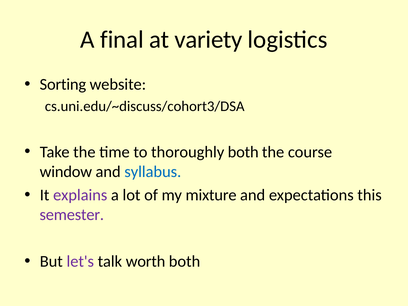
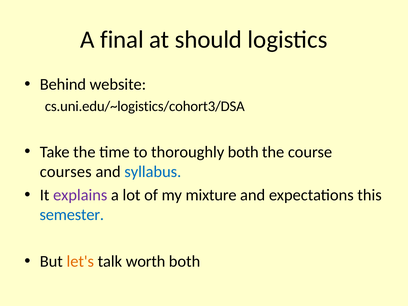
variety: variety -> should (208, 39)
Sorting: Sorting -> Behind (63, 84)
cs.uni.edu/~discuss/cohort3/DSA: cs.uni.edu/~discuss/cohort3/DSA -> cs.uni.edu/~logistics/cohort3/DSA (145, 106)
window: window -> courses (66, 172)
semester colour: purple -> blue (72, 215)
let's colour: purple -> orange (80, 262)
